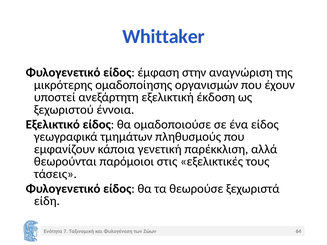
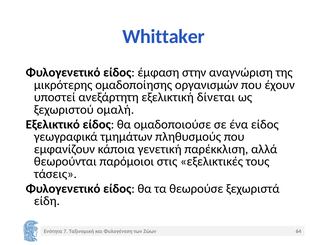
έκδοση: έκδοση -> δίνεται (216, 97)
έννοια: έννοια -> ομαλή (115, 110)
